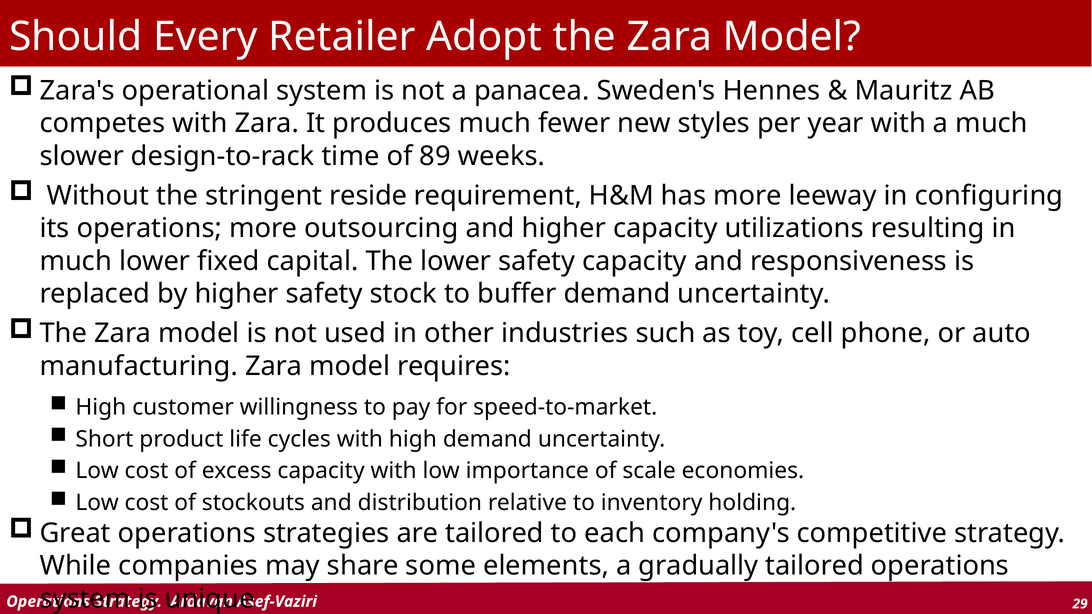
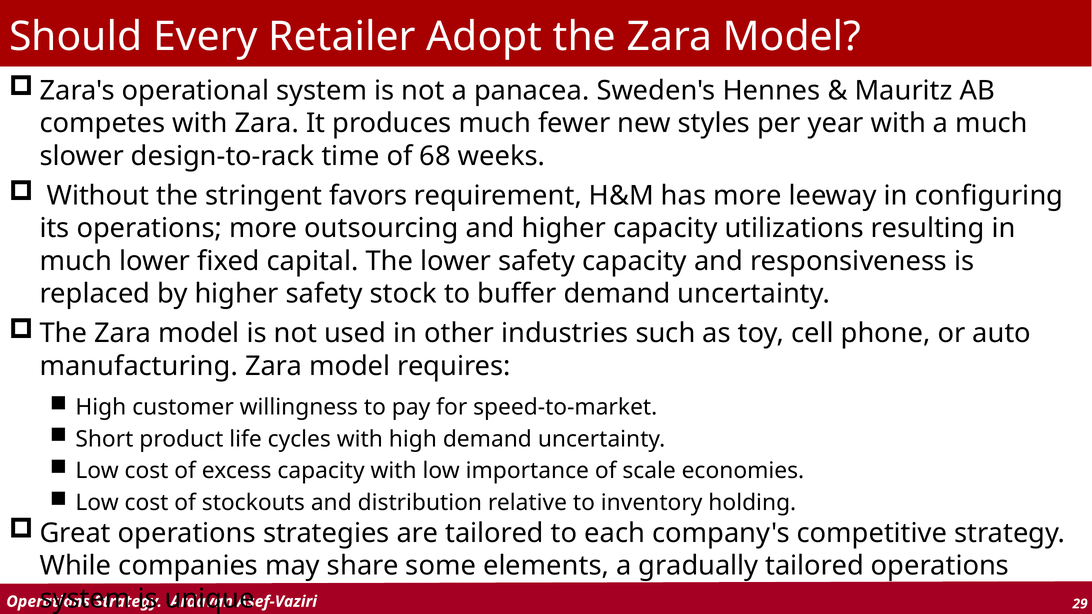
89: 89 -> 68 (435, 156)
reside: reside -> favors (368, 196)
